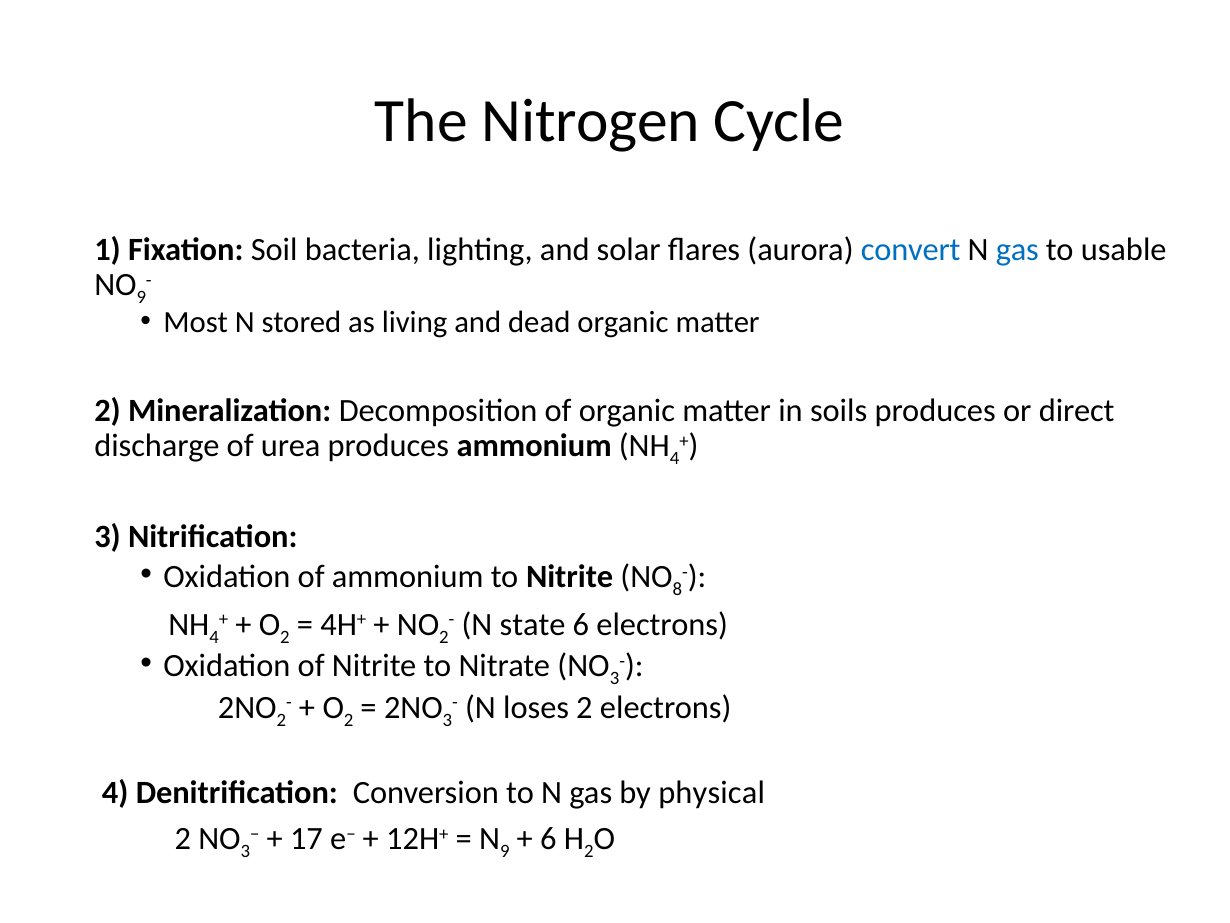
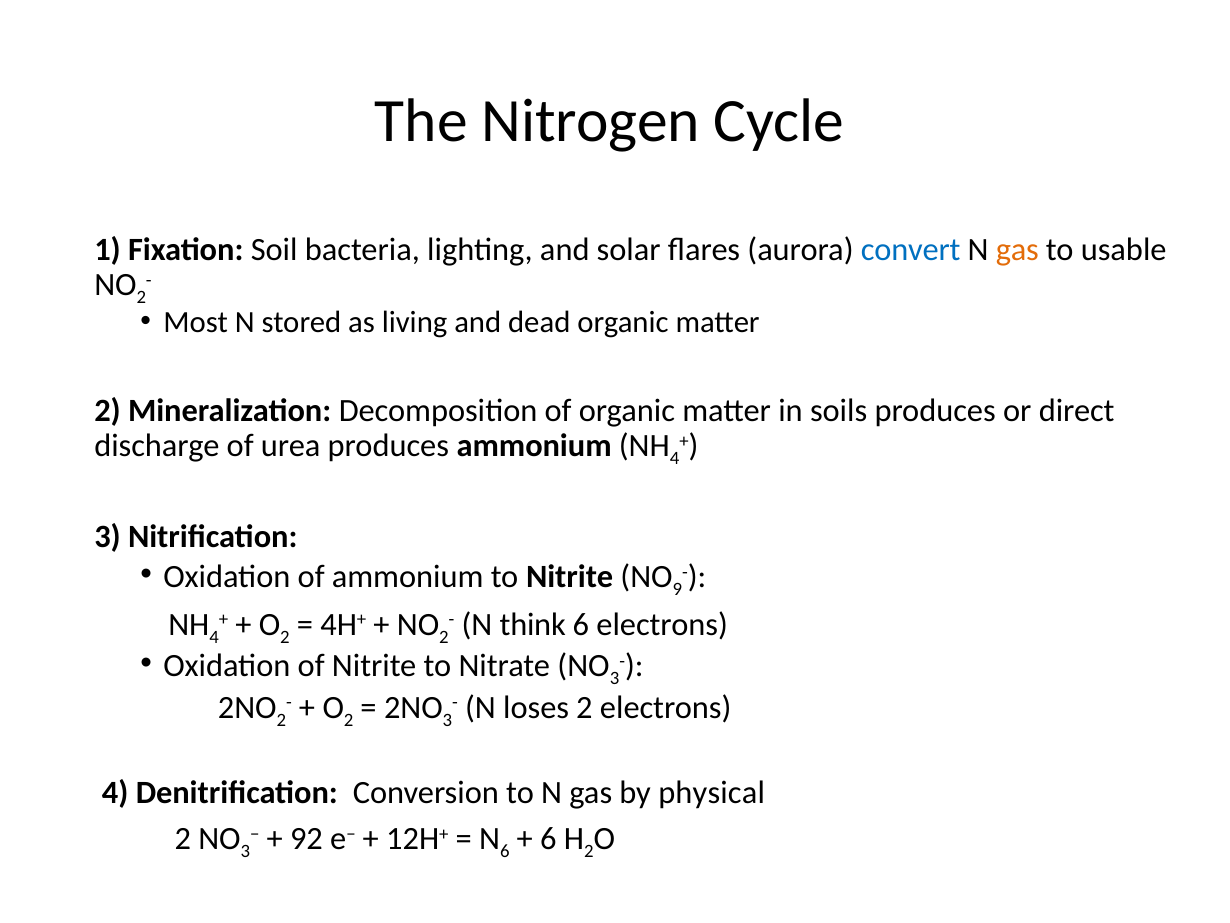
gas colour: blue -> orange (1017, 250)
9: 9 -> 2 (141, 297)
8: 8 -> 9 (677, 589)
state: state -> think (533, 624)
17: 17 -> 92 (306, 838)
N 9: 9 -> 6 (505, 851)
